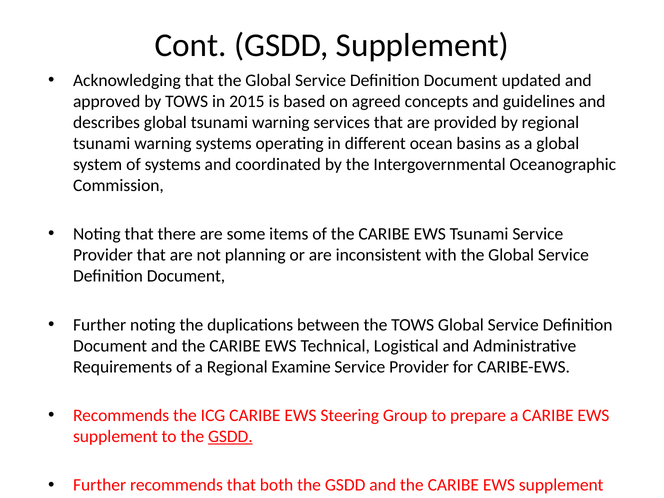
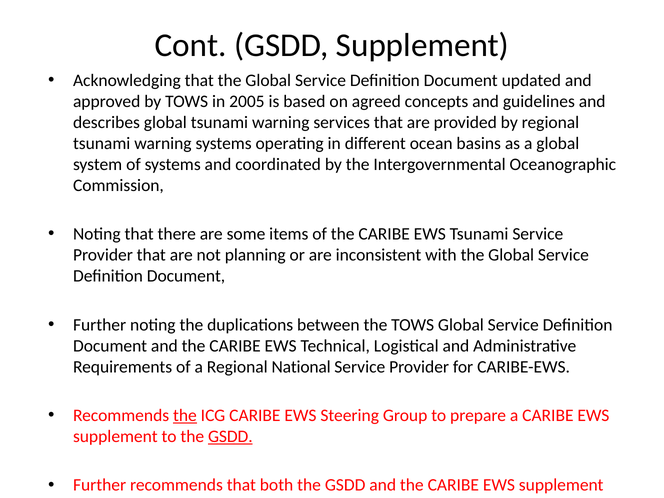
2015: 2015 -> 2005 (247, 101)
Examine: Examine -> National (301, 367)
the underline: none -> present (185, 416)
